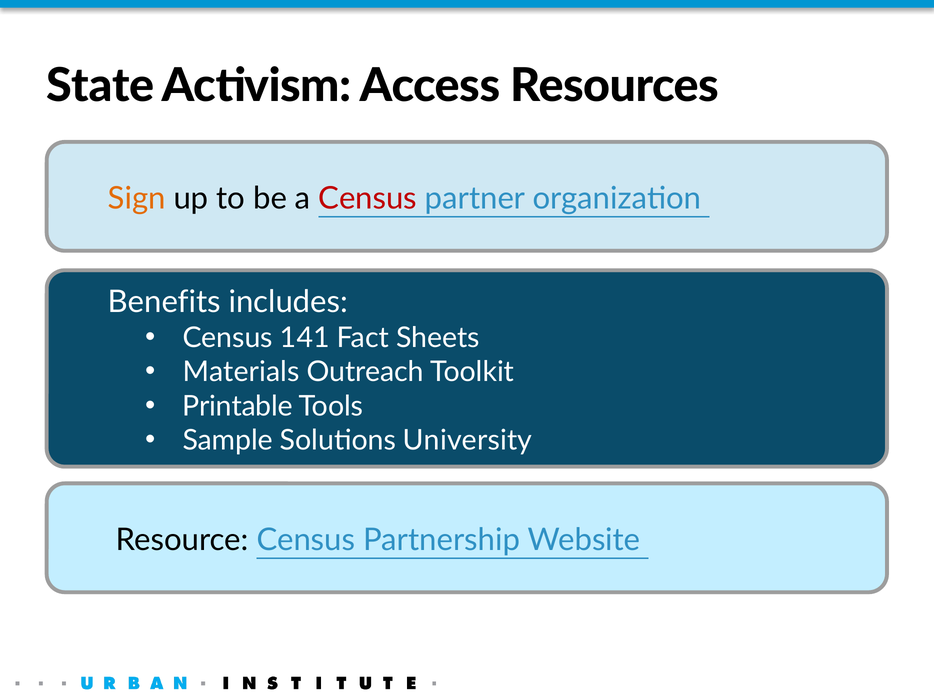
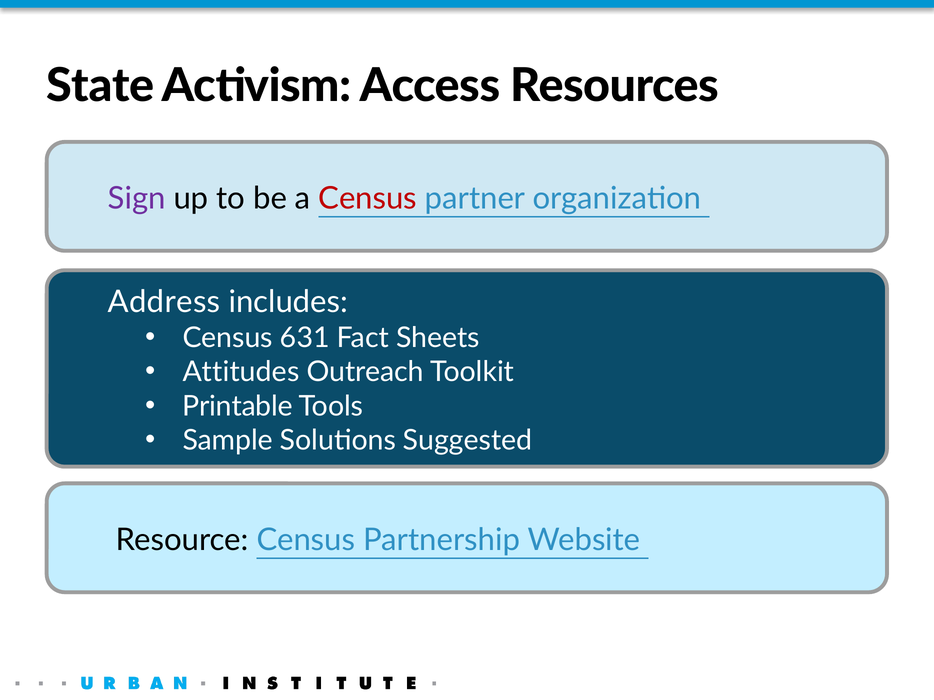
Sign colour: orange -> purple (137, 199)
Benefits: Benefits -> Address (164, 302)
141: 141 -> 631 (305, 338)
Materials: Materials -> Attitudes (241, 372)
University: University -> Suggested (468, 441)
